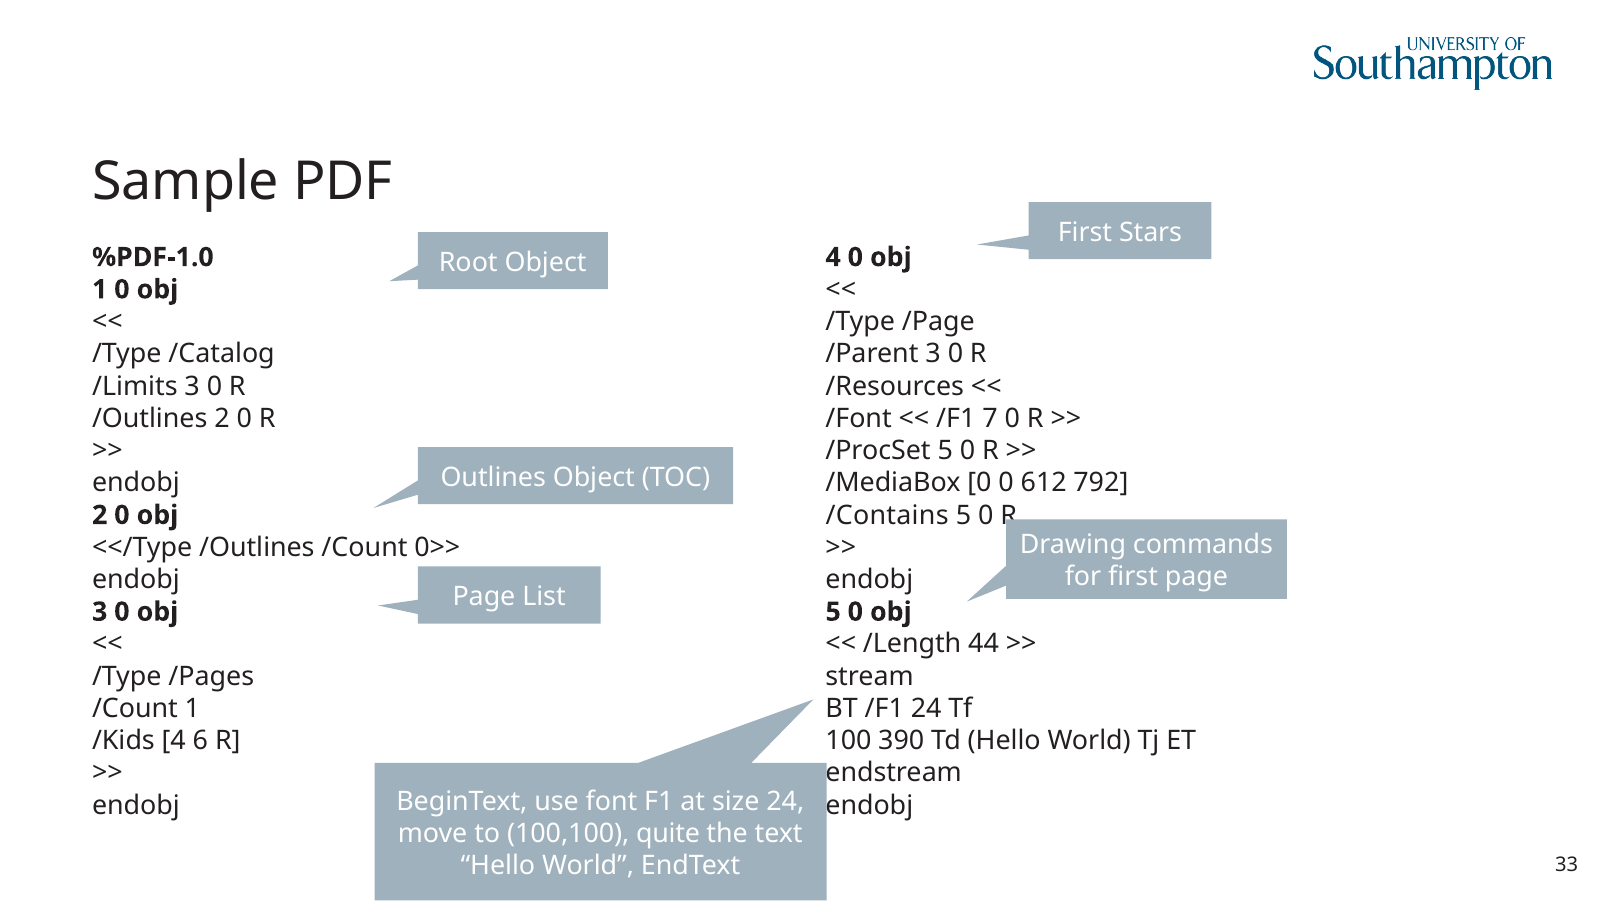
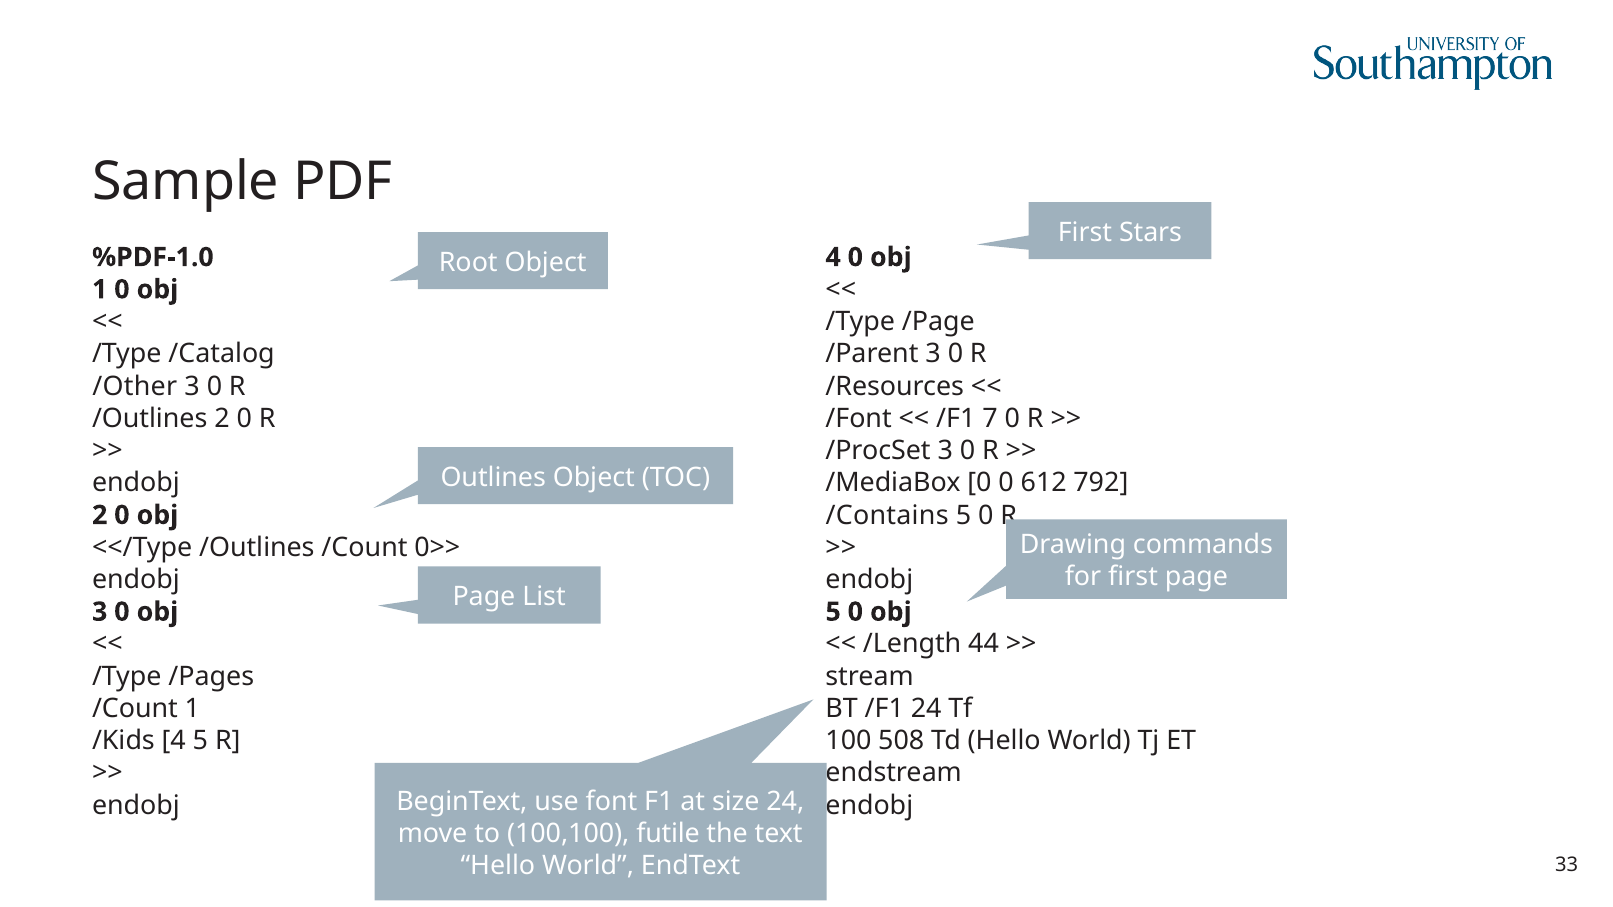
/Limits: /Limits -> /Other (135, 386)
/ProcSet 5: 5 -> 3 (945, 451)
4 6: 6 -> 5 (200, 741)
390: 390 -> 508 (901, 741)
quite: quite -> futile (668, 834)
